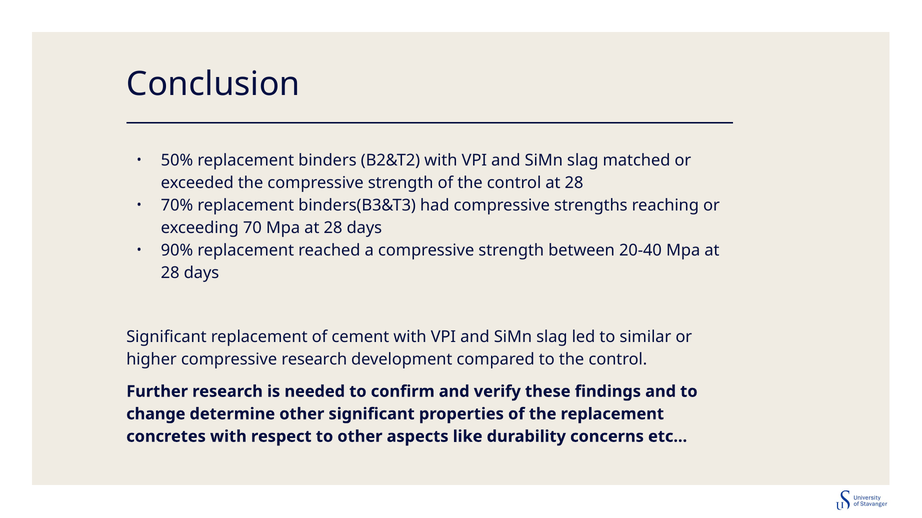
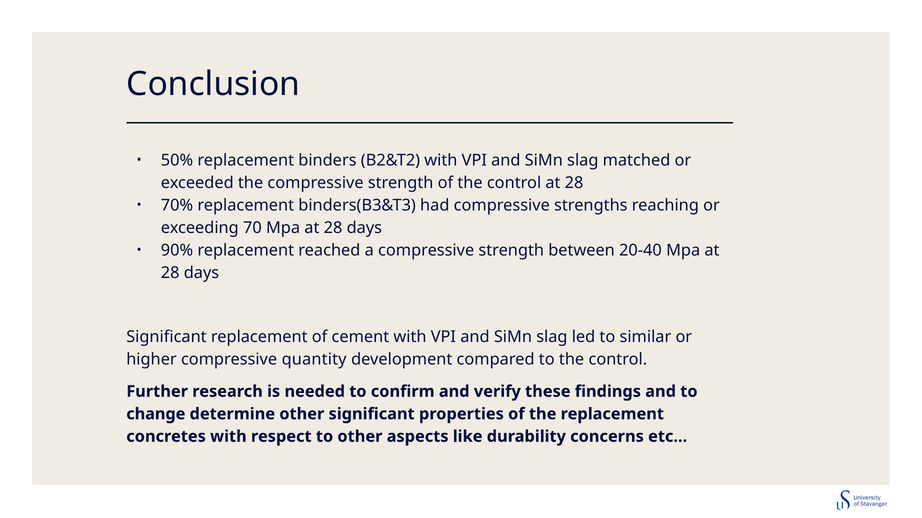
compressive research: research -> quantity (314, 360)
